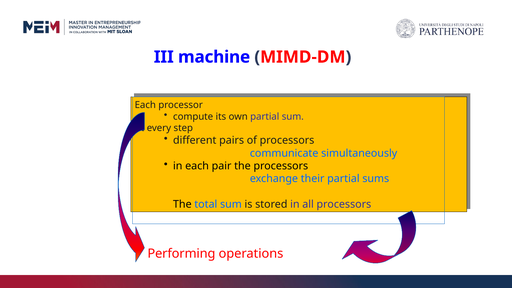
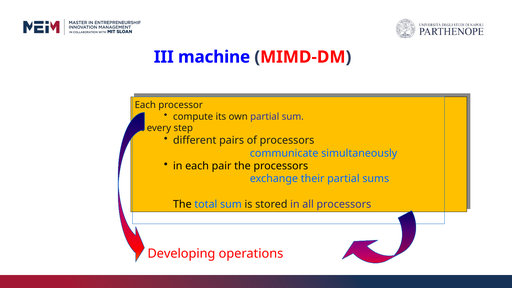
Performing: Performing -> Developing (181, 254)
